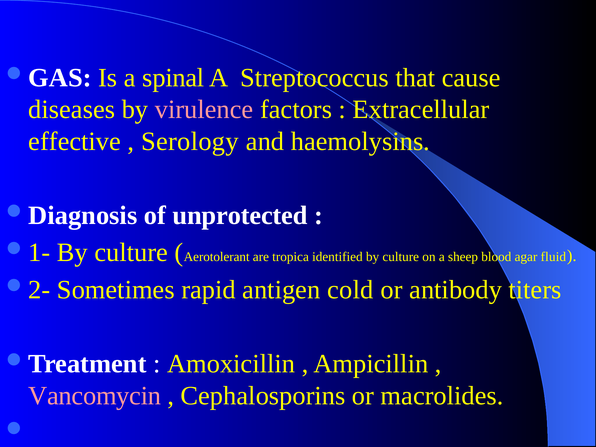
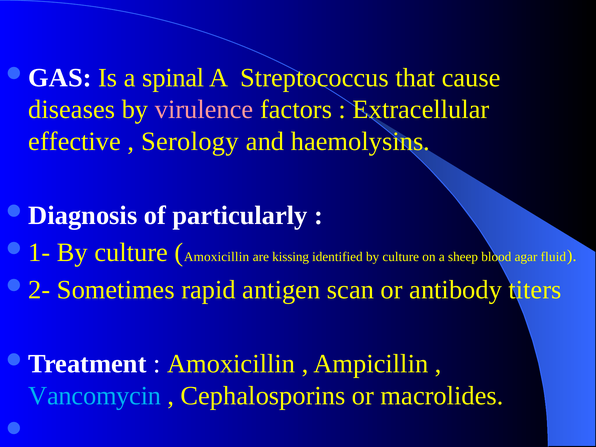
unprotected: unprotected -> particularly (240, 215)
Aerotolerant: Aerotolerant -> Amoxicillin (217, 257)
tropica: tropica -> kissing (291, 257)
cold: cold -> scan (350, 290)
Vancomycin colour: pink -> light blue (95, 396)
